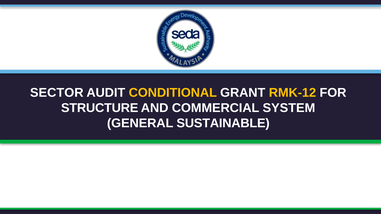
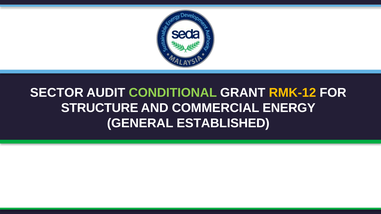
CONDITIONAL colour: yellow -> light green (173, 93)
SYSTEM: SYSTEM -> ENERGY (289, 108)
SUSTAINABLE: SUSTAINABLE -> ESTABLISHED (223, 123)
